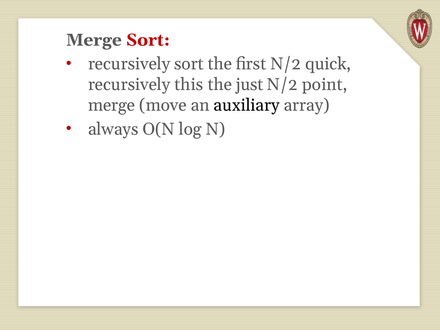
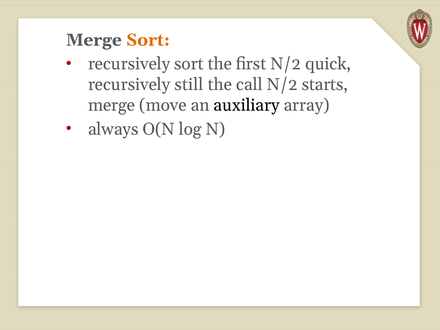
Sort colour: red -> orange (148, 40)
this: this -> still (189, 85)
just: just -> call (249, 85)
point: point -> starts (325, 85)
